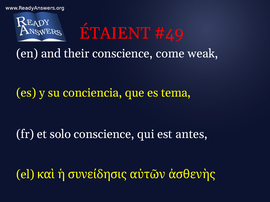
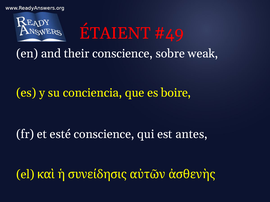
come: come -> sobre (170, 54)
tema: tema -> boire (176, 93)
solo: solo -> esté (60, 135)
